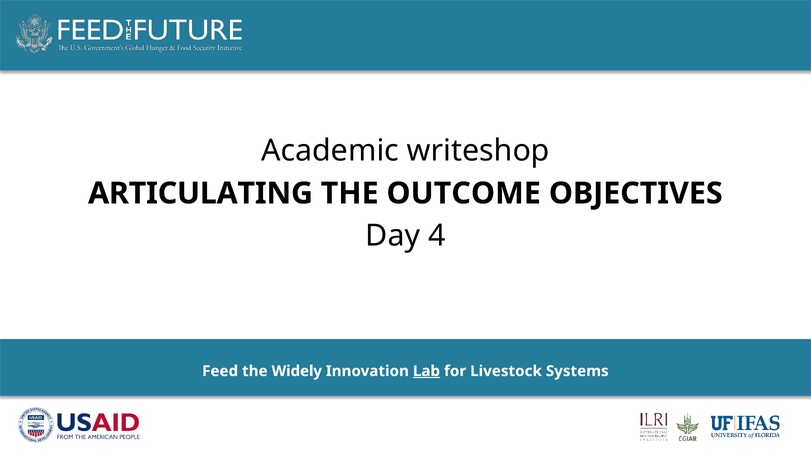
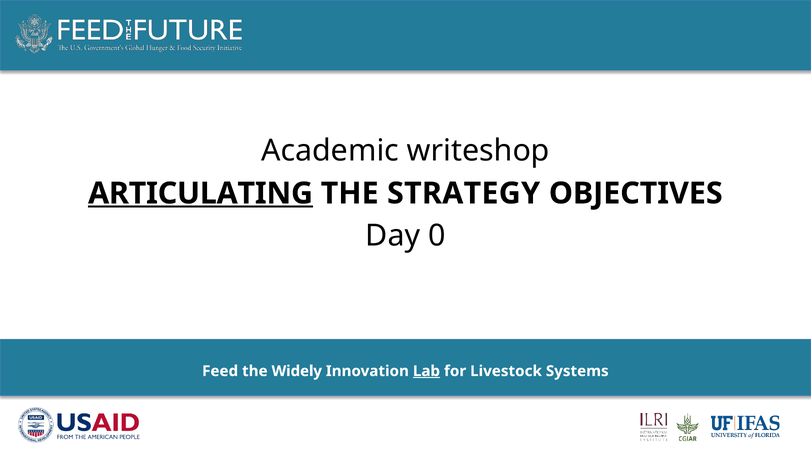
ARTICULATING underline: none -> present (201, 193)
OUTCOME: OUTCOME -> STRATEGY (464, 193)
4: 4 -> 0 (437, 236)
